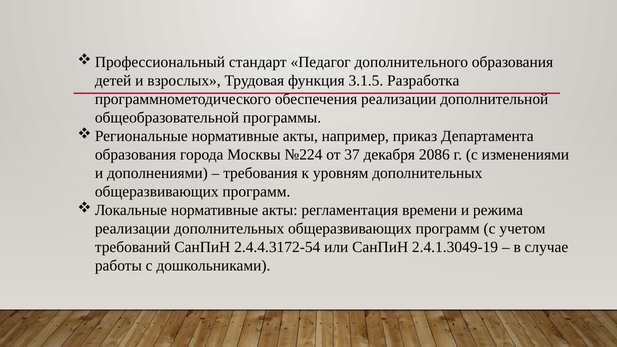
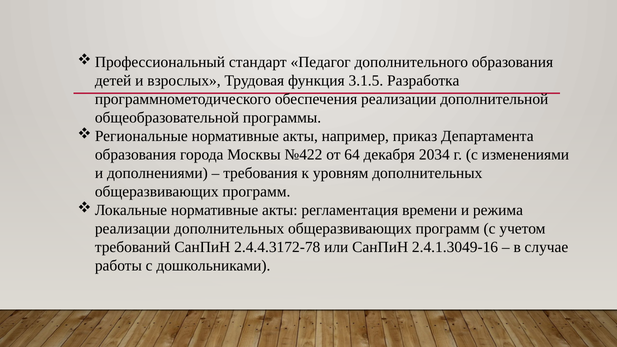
№224: №224 -> №422 (303, 155)
37: 37 -> 64 (352, 155)
2086: 2086 -> 2034 (434, 155)
2.4.4.3172-54: 2.4.4.3172-54 -> 2.4.4.3172-78 (277, 247)
2.4.1.3049-19: 2.4.1.3049-19 -> 2.4.1.3049-16 (455, 247)
